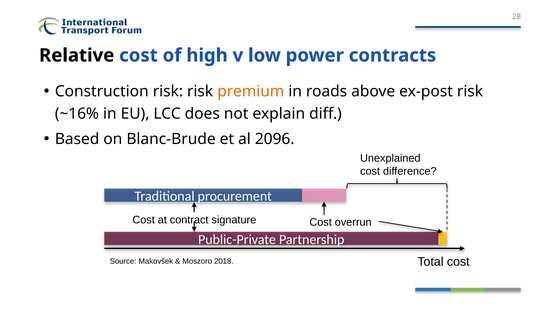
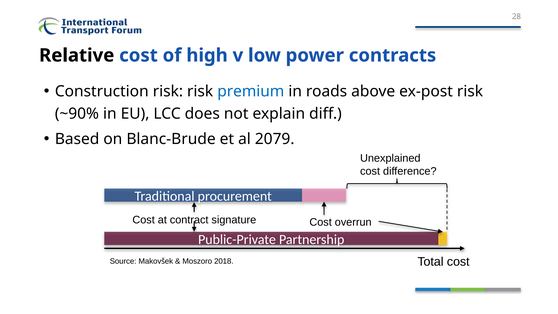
premium colour: orange -> blue (251, 91)
~16%: ~16% -> ~90% (77, 114)
2096: 2096 -> 2079 (275, 139)
